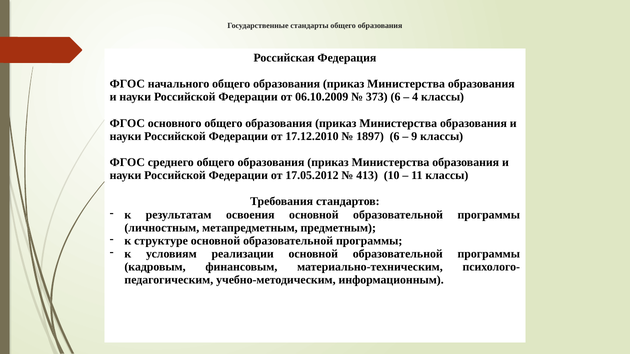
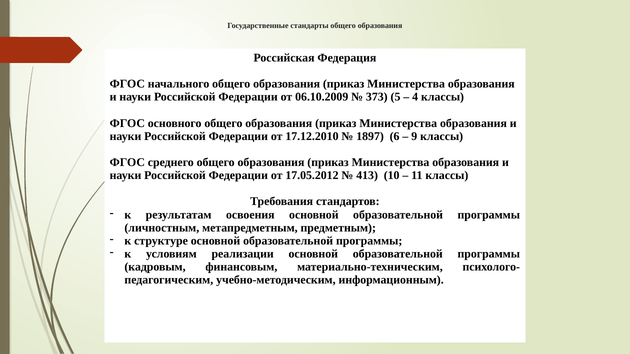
373 6: 6 -> 5 (396, 97)
